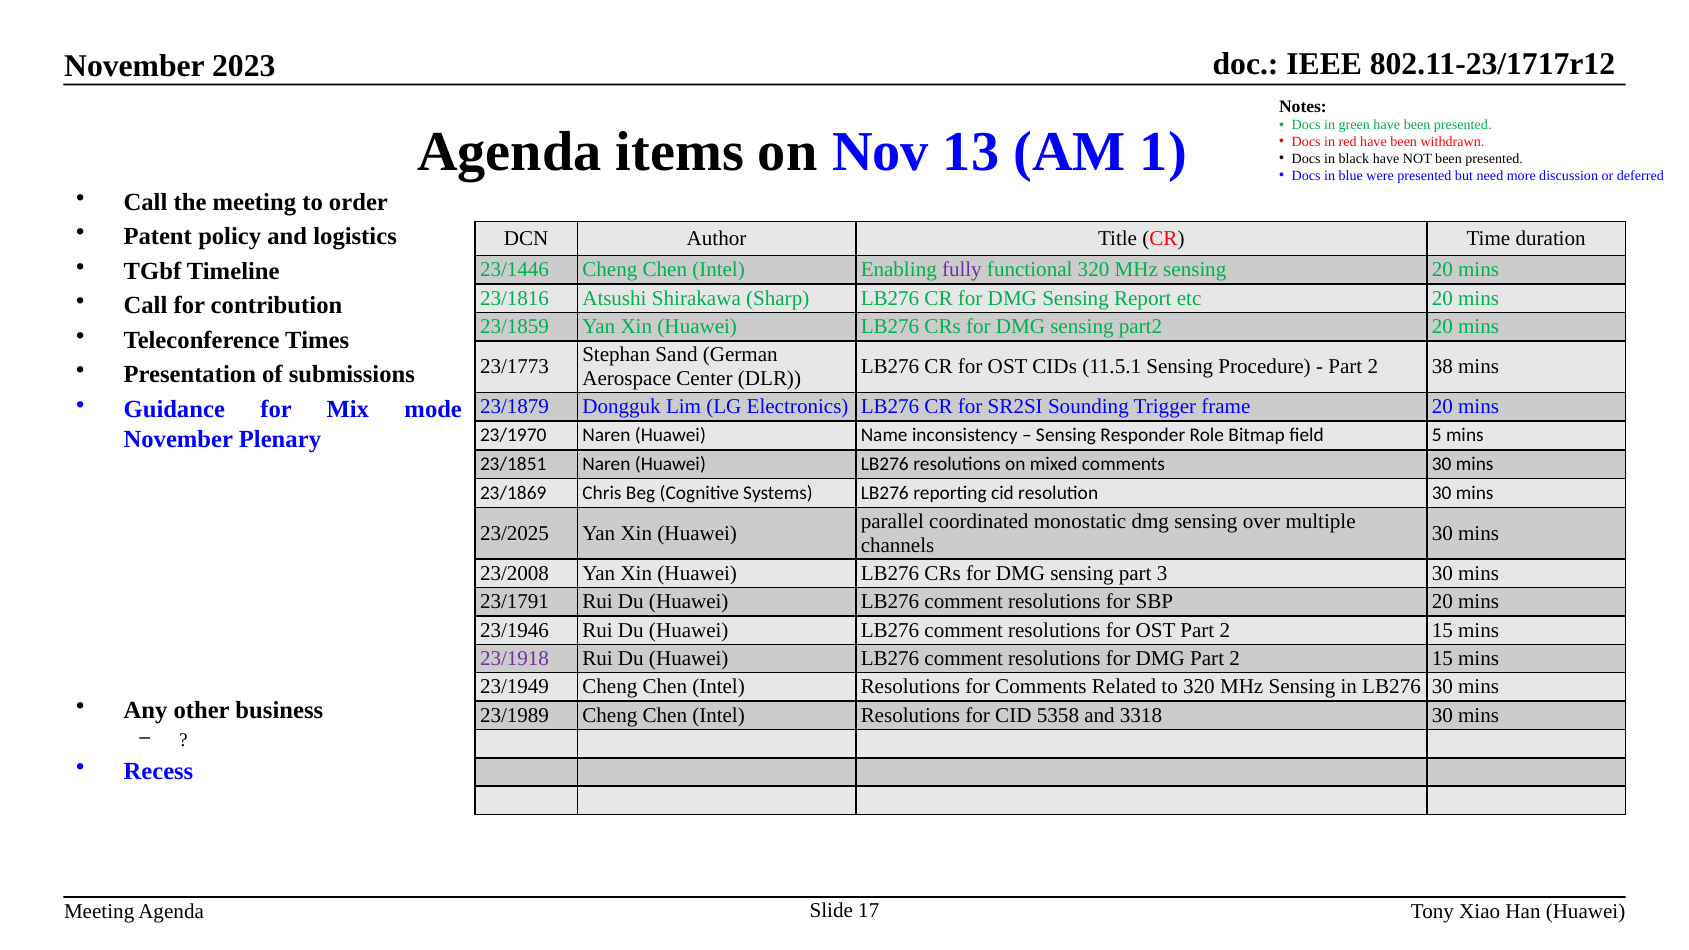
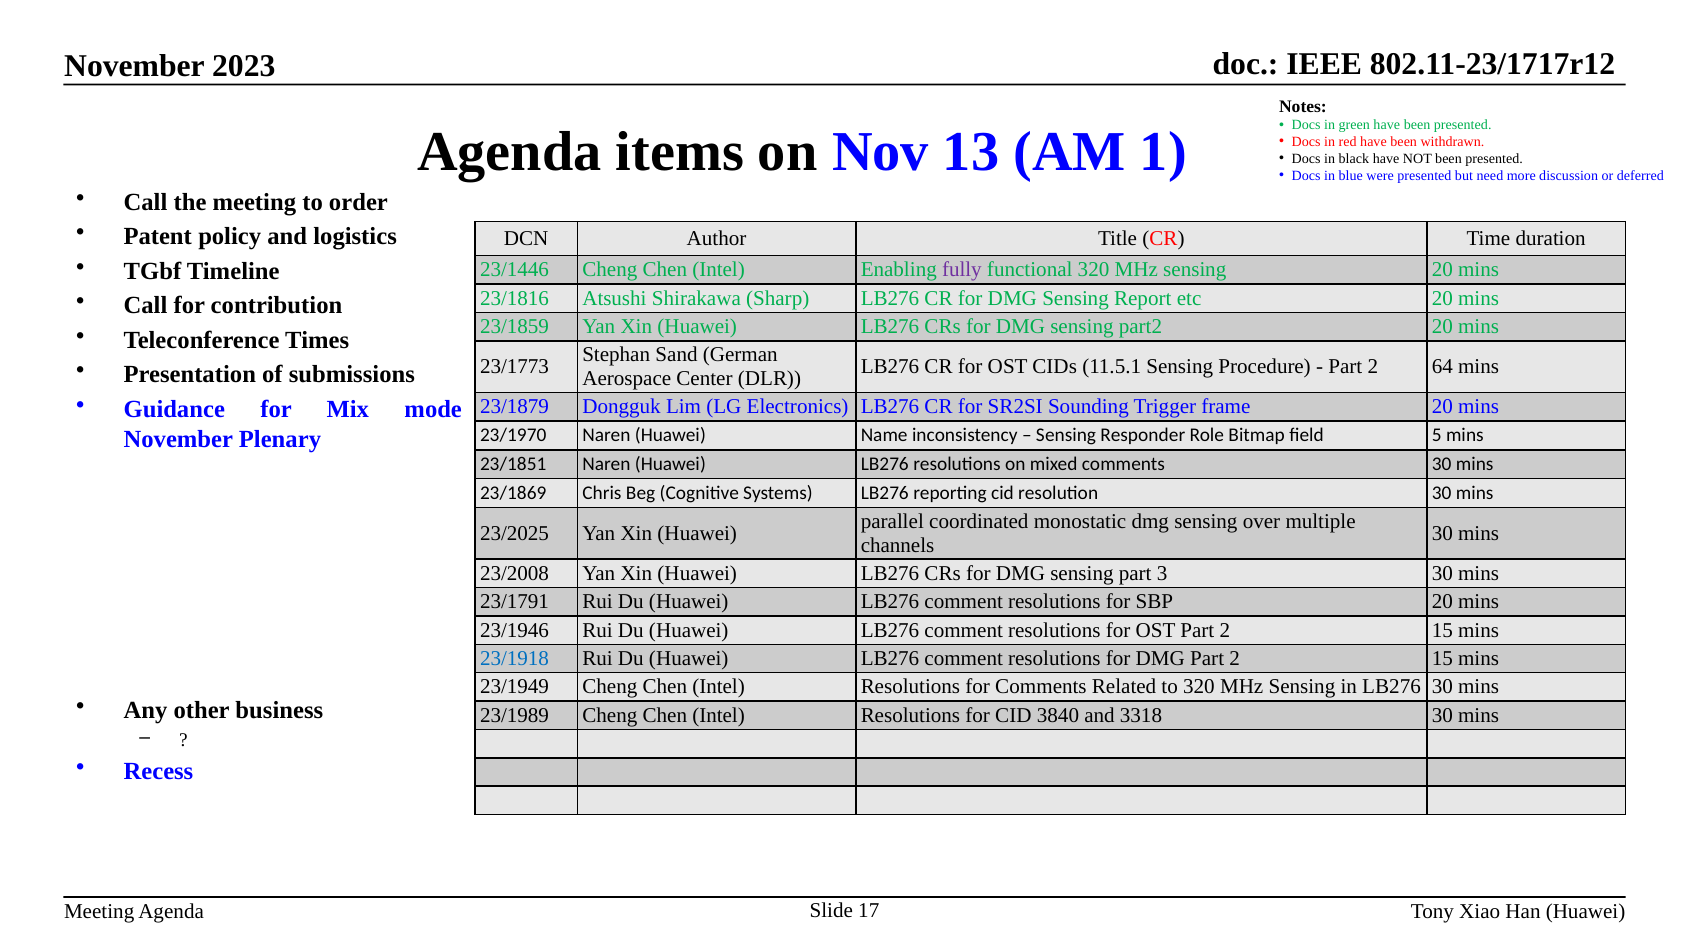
38: 38 -> 64 (1442, 367)
23/1918 colour: purple -> blue (514, 659)
5358: 5358 -> 3840 (1058, 715)
